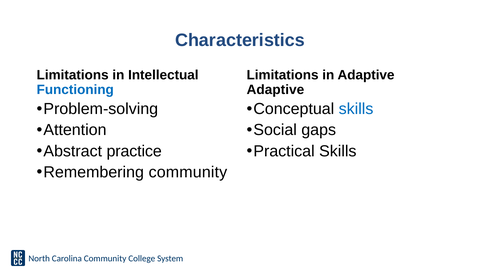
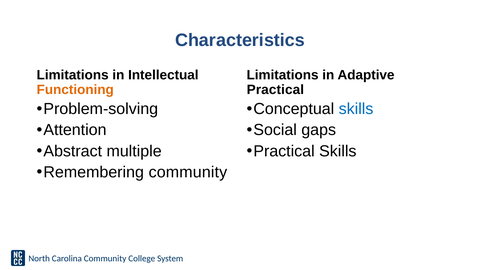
Functioning colour: blue -> orange (75, 90)
Adaptive: Adaptive -> Practical (275, 90)
practice: practice -> multiple (134, 151)
